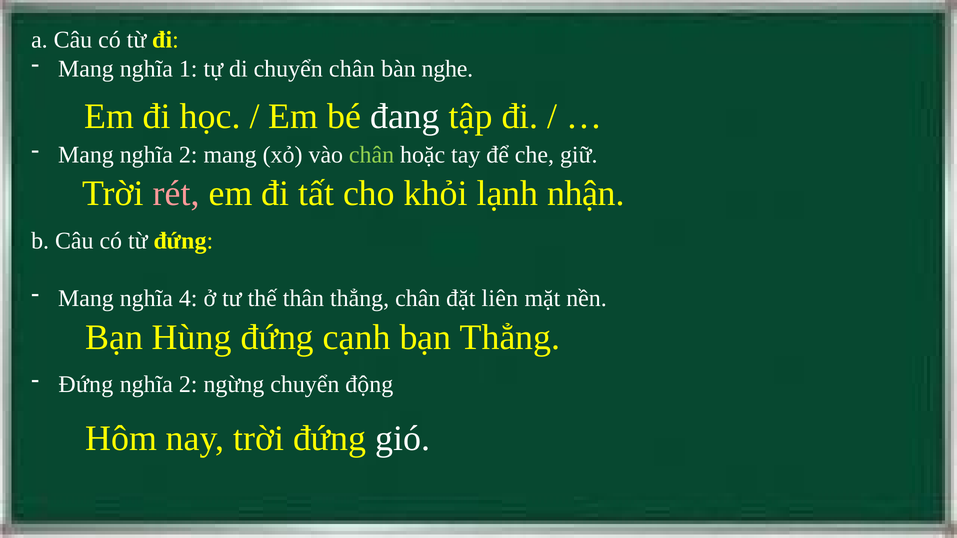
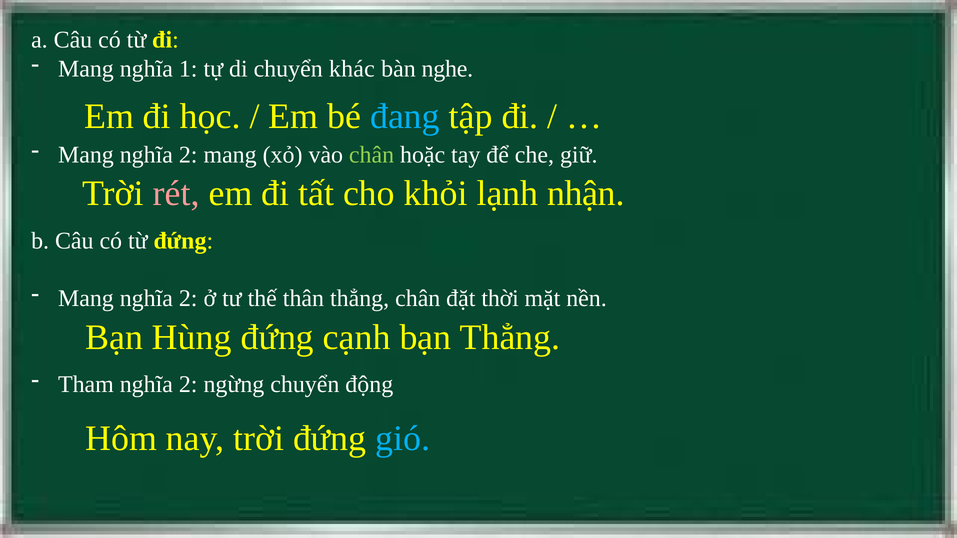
chuyển chân: chân -> khác (352, 69)
đang colour: white -> light blue (405, 117)
4: 4 -> 2 (188, 298)
liên: liên -> thời (500, 298)
Đứng: Đứng -> Tham (86, 385)
gió colour: white -> light blue (403, 439)
